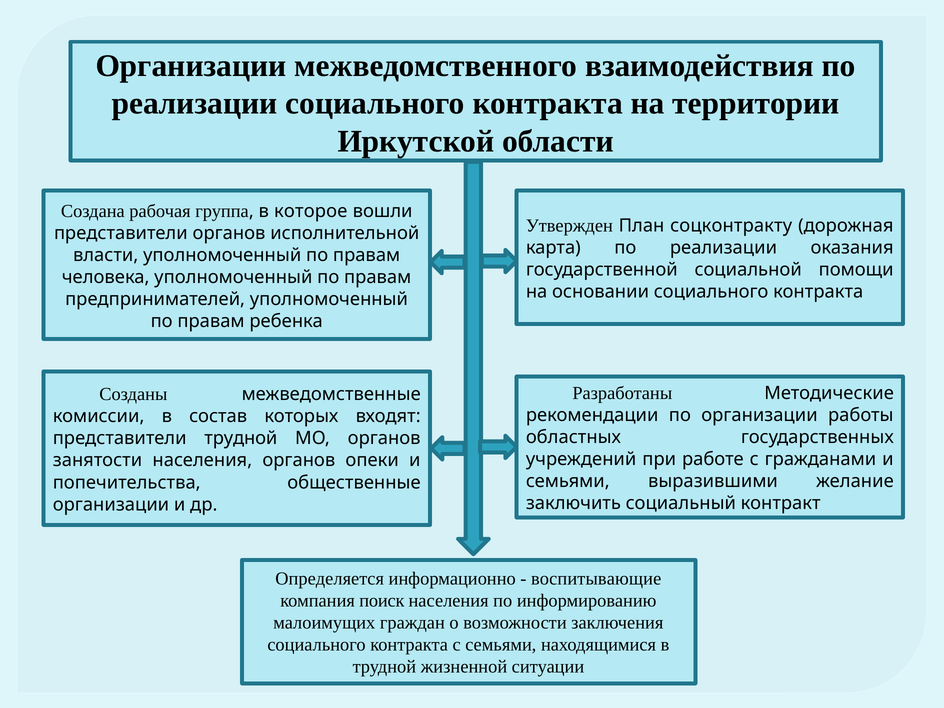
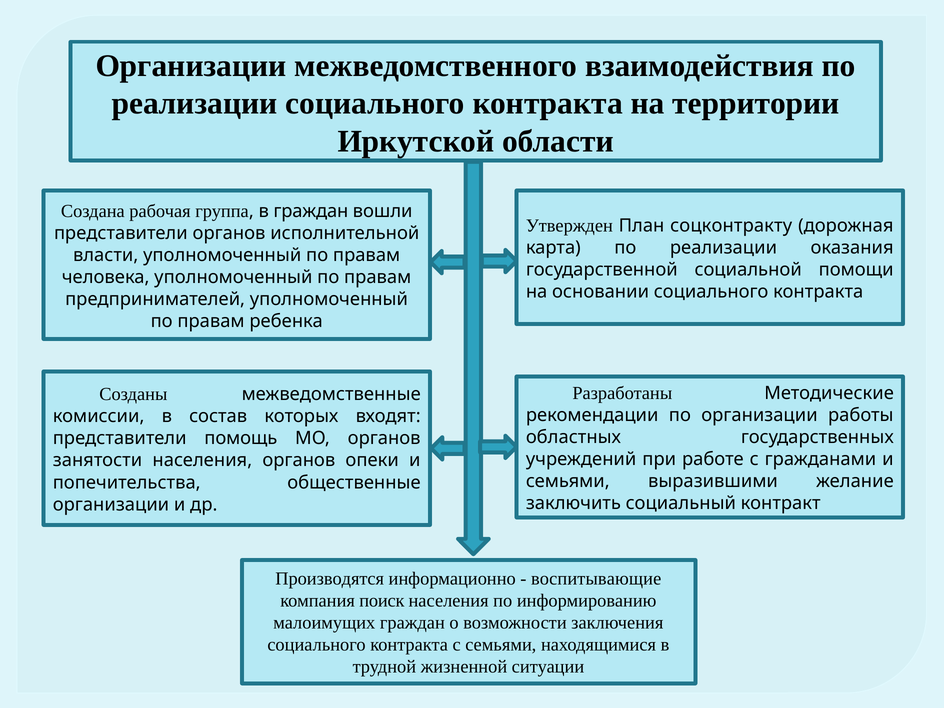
в которое: которое -> граждан (311, 211)
представители трудной: трудной -> помощь (241, 438)
Определяется: Определяется -> Производятся (330, 579)
